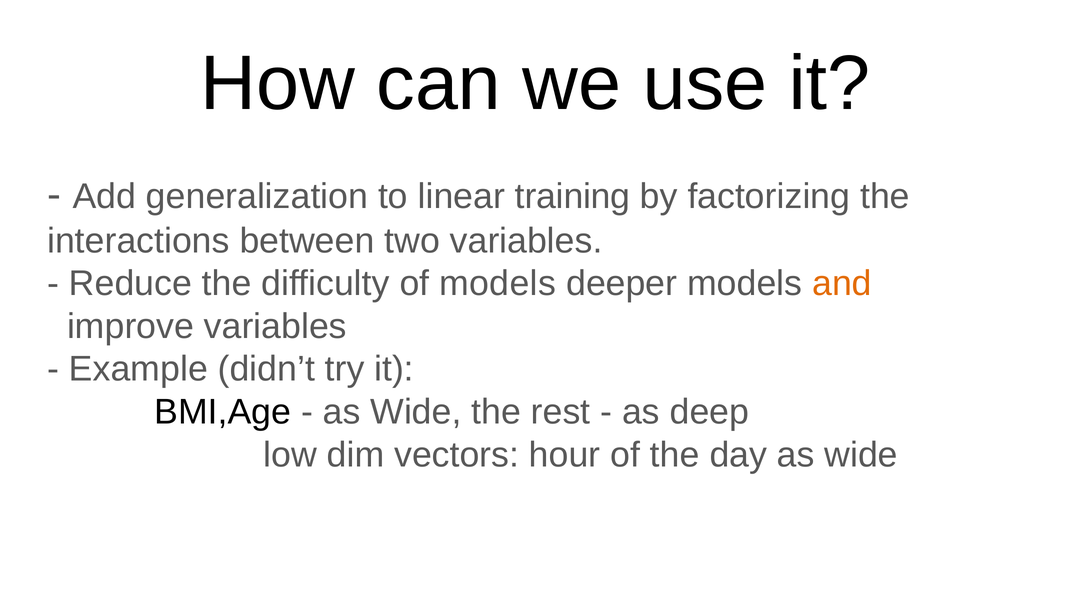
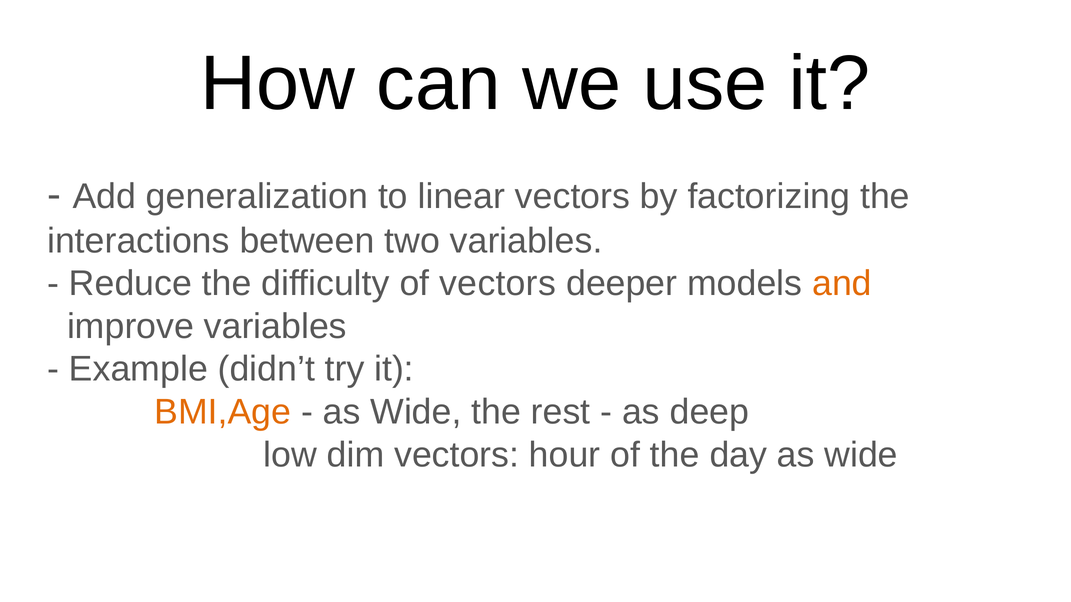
linear training: training -> vectors (572, 197)
of models: models -> vectors (498, 284)
BMI,Age colour: black -> orange (223, 412)
